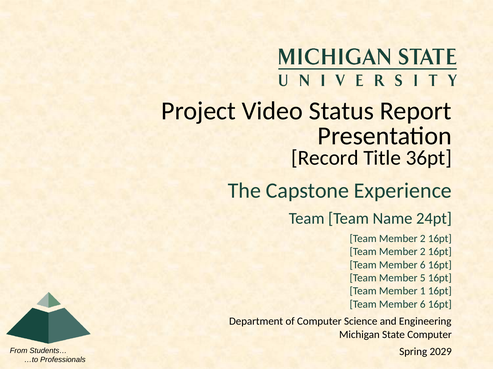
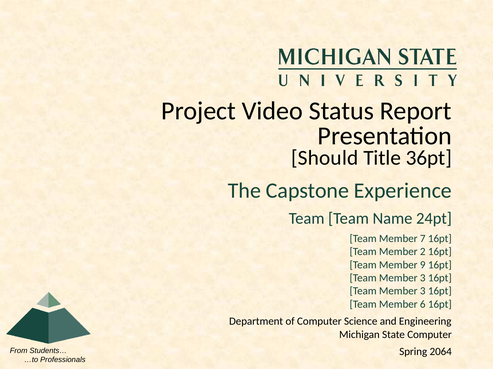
Record: Record -> Should (325, 158)
2: 2 -> 7 (423, 239)
6: 6 -> 9 (423, 265)
5: 5 -> 3 (423, 278)
1: 1 -> 3 (423, 292)
2029: 2029 -> 2064 (441, 352)
